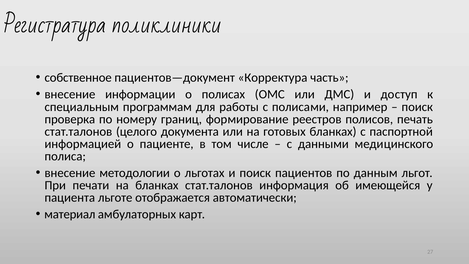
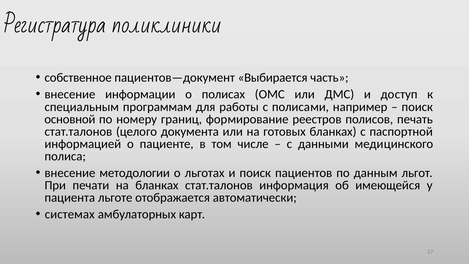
Корректура: Корректура -> Выбирается (273, 78)
проверка: проверка -> основной (70, 119)
материал: материал -> системах (70, 214)
